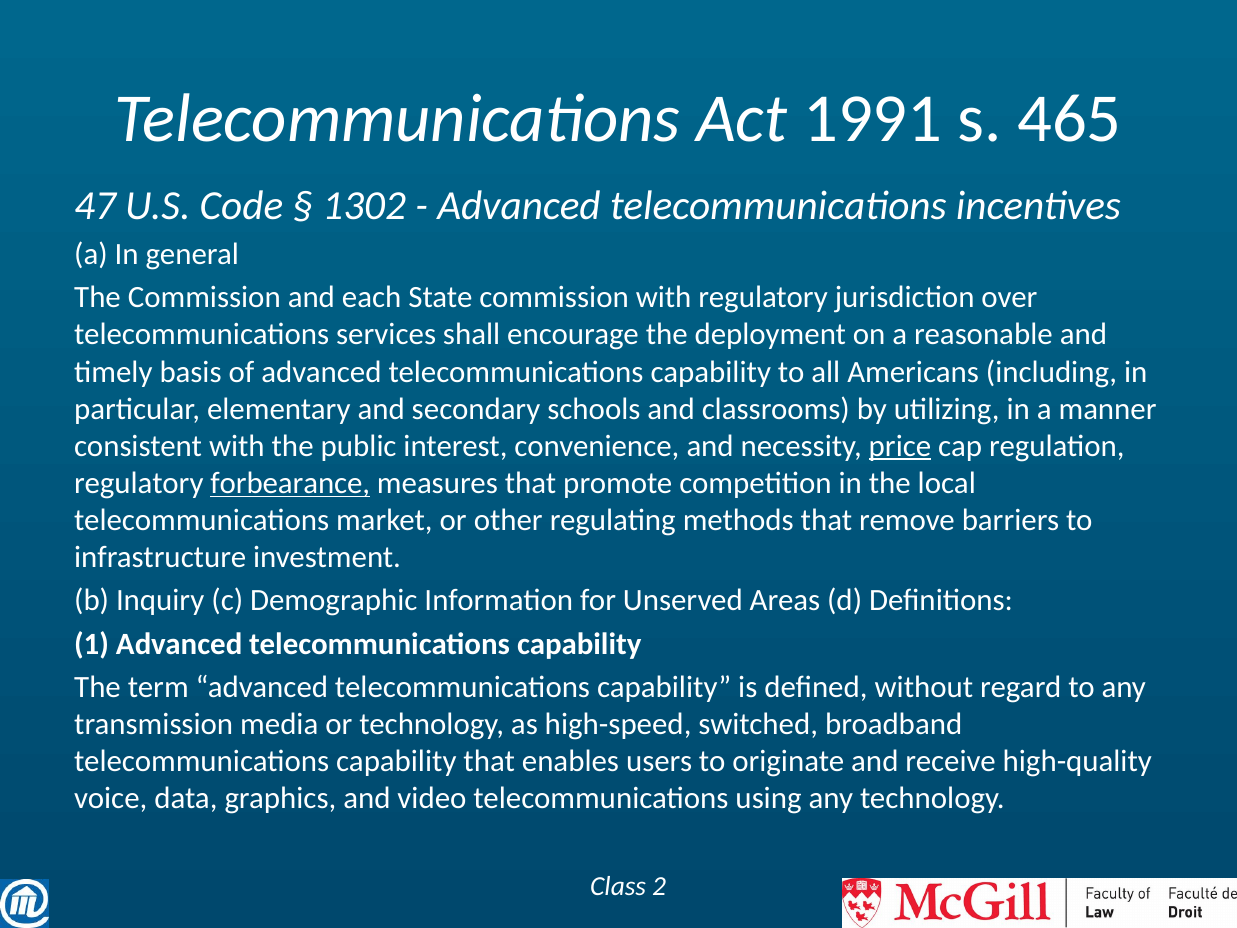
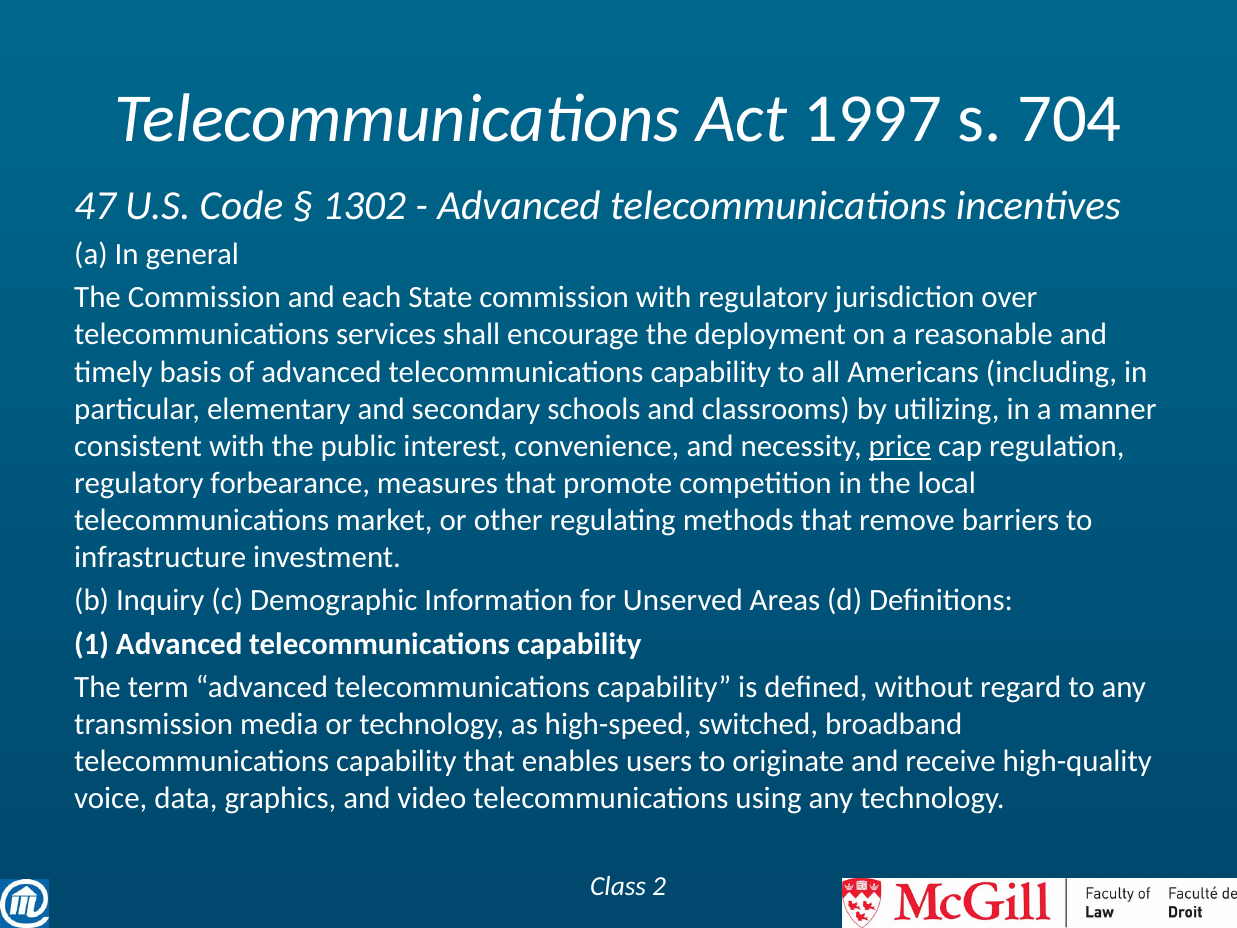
1991: 1991 -> 1997 (873, 119)
465: 465 -> 704 (1069, 119)
forbearance underline: present -> none (290, 483)
